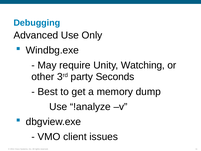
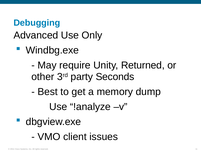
Watching: Watching -> Returned (143, 65)
